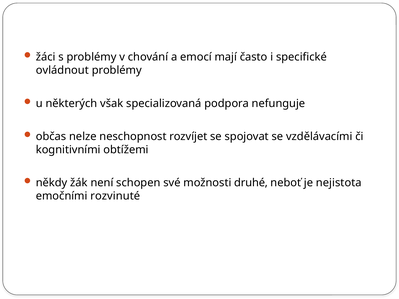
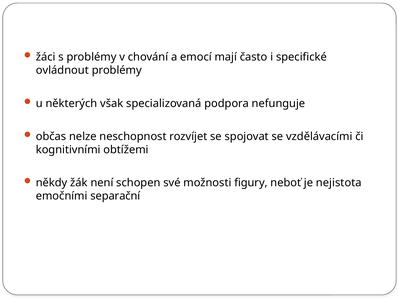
druhé: druhé -> figury (251, 183)
rozvinuté: rozvinuté -> separační (115, 196)
